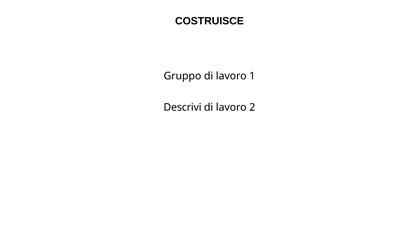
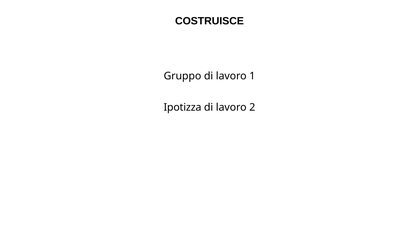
Descrivi: Descrivi -> Ipotizza (183, 107)
